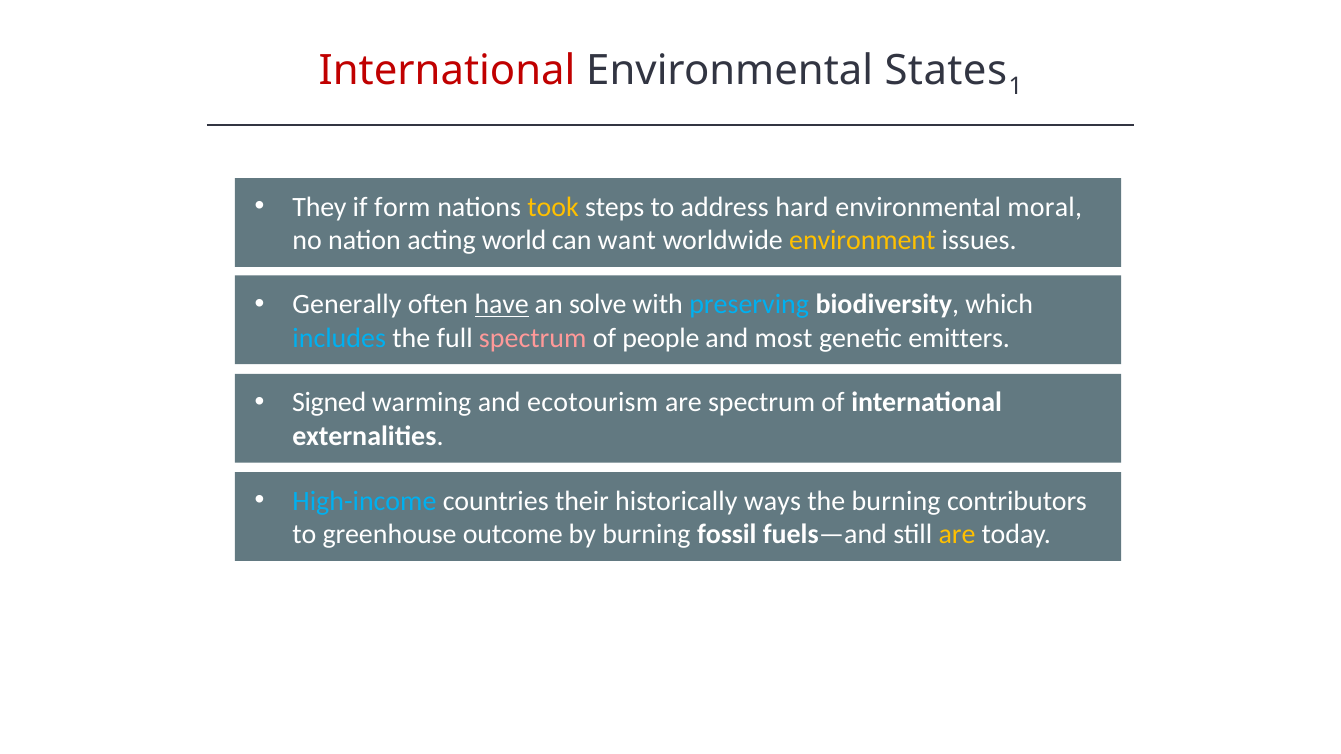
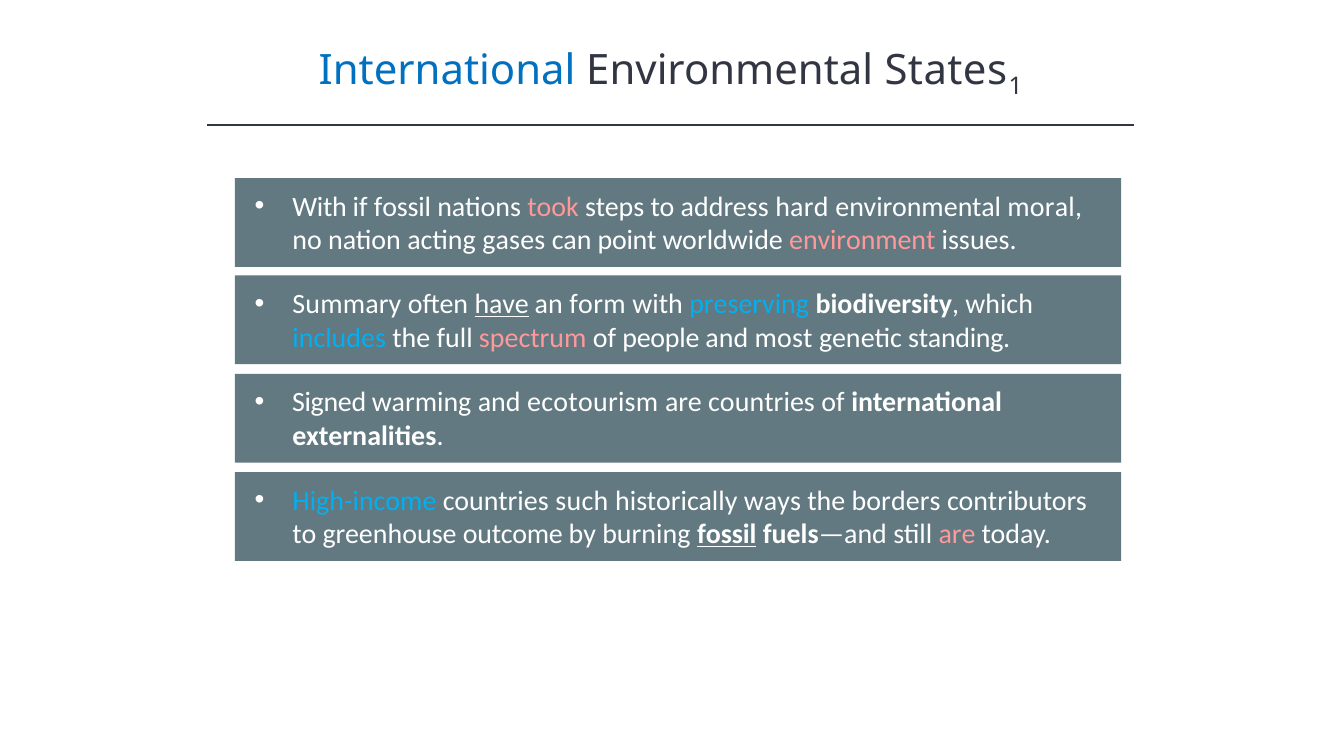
International colour: red -> blue (447, 70)
They: They -> With (320, 207)
if form: form -> fossil (403, 207)
took colour: yellow -> pink (553, 207)
world: world -> gases (514, 241)
want: want -> point (627, 241)
environment colour: yellow -> pink (862, 241)
Generally: Generally -> Summary (347, 305)
solve: solve -> form (598, 305)
emitters: emitters -> standing (959, 338)
are spectrum: spectrum -> countries (761, 403)
their: their -> such (582, 501)
the burning: burning -> borders (896, 501)
fossil underline: none -> present (727, 535)
are colour: yellow -> pink (957, 535)
